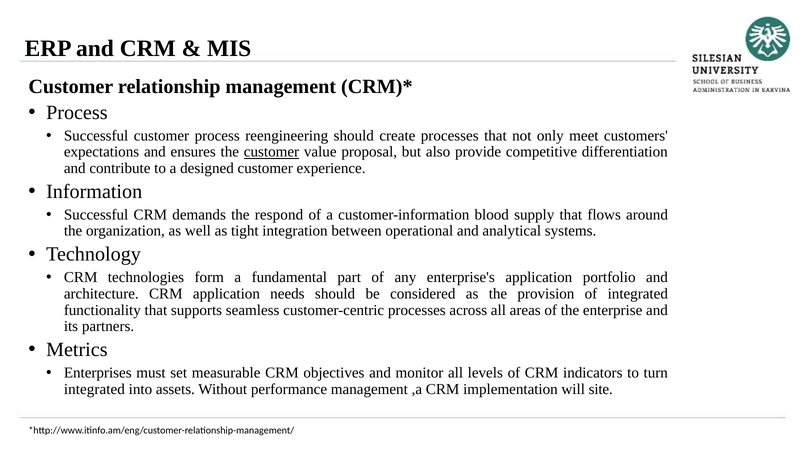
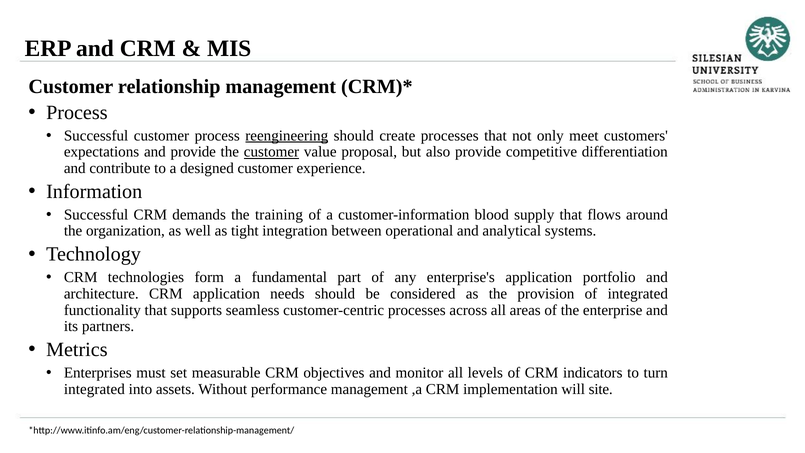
reengineering underline: none -> present (287, 136)
and ensures: ensures -> provide (193, 152)
respond: respond -> training (279, 215)
